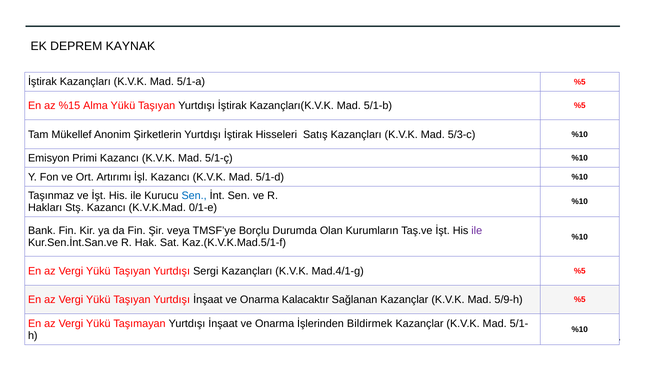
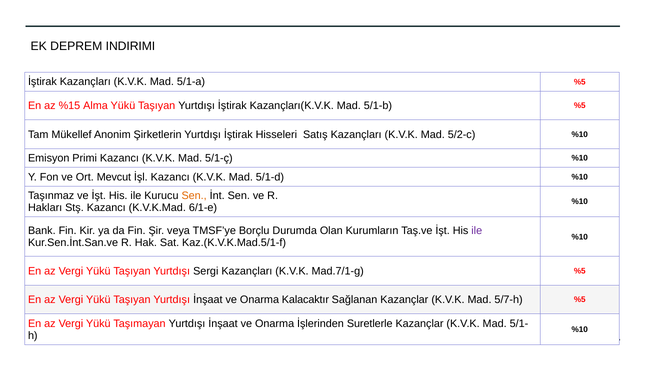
KAYNAK: KAYNAK -> INDIRIMI (130, 46)
5/3-c: 5/3-c -> 5/2-c (462, 134)
Artırımı: Artırımı -> Mevcut (114, 177)
Sen colour: blue -> orange (194, 195)
0/1-e: 0/1-e -> 6/1-e (203, 208)
Mad.4/1-g: Mad.4/1-g -> Mad.7/1-g (338, 271)
5/9-h: 5/9-h -> 5/7-h (509, 299)
Bildirmek: Bildirmek -> Suretlerle (370, 323)
